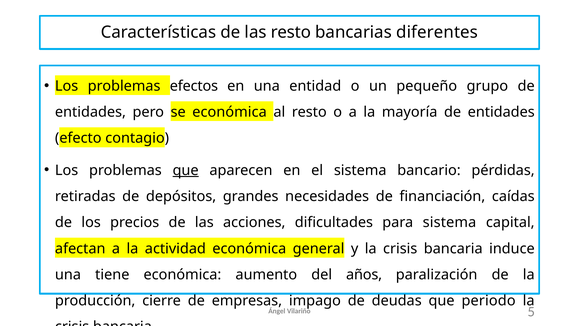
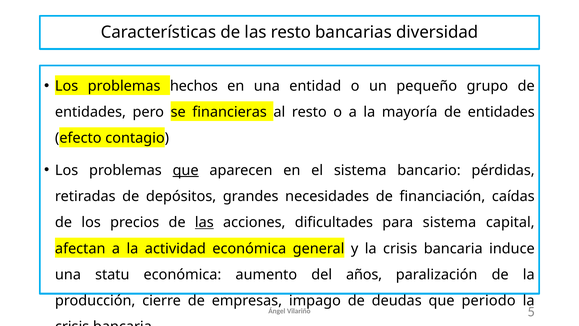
diferentes: diferentes -> diversidad (437, 32)
efectos: efectos -> hechos (194, 86)
se económica: económica -> financieras (230, 112)
las underline: none -> present (204, 222)
tiene: tiene -> statu (112, 274)
